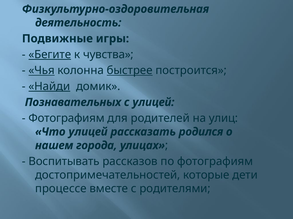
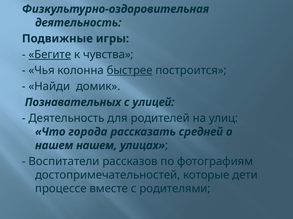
Чья underline: present -> none (42, 71)
Найди underline: present -> none (49, 87)
Фотографиям: Фотографиям -> Деятельность (66, 119)
Что улицей: улицей -> города (88, 132)
родился: родился -> средней (201, 132)
нашем города: города -> нашем (97, 146)
Воспитывать: Воспитывать -> Воспитатели (64, 162)
